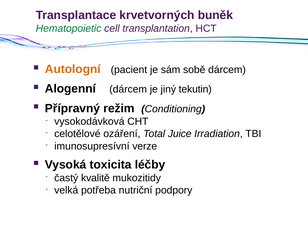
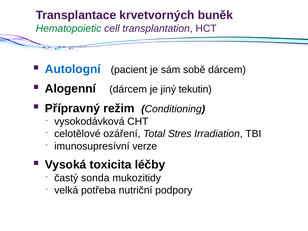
Autologní colour: orange -> blue (73, 69)
Juice: Juice -> Stres (180, 134)
kvalitě: kvalitě -> sonda (95, 178)
